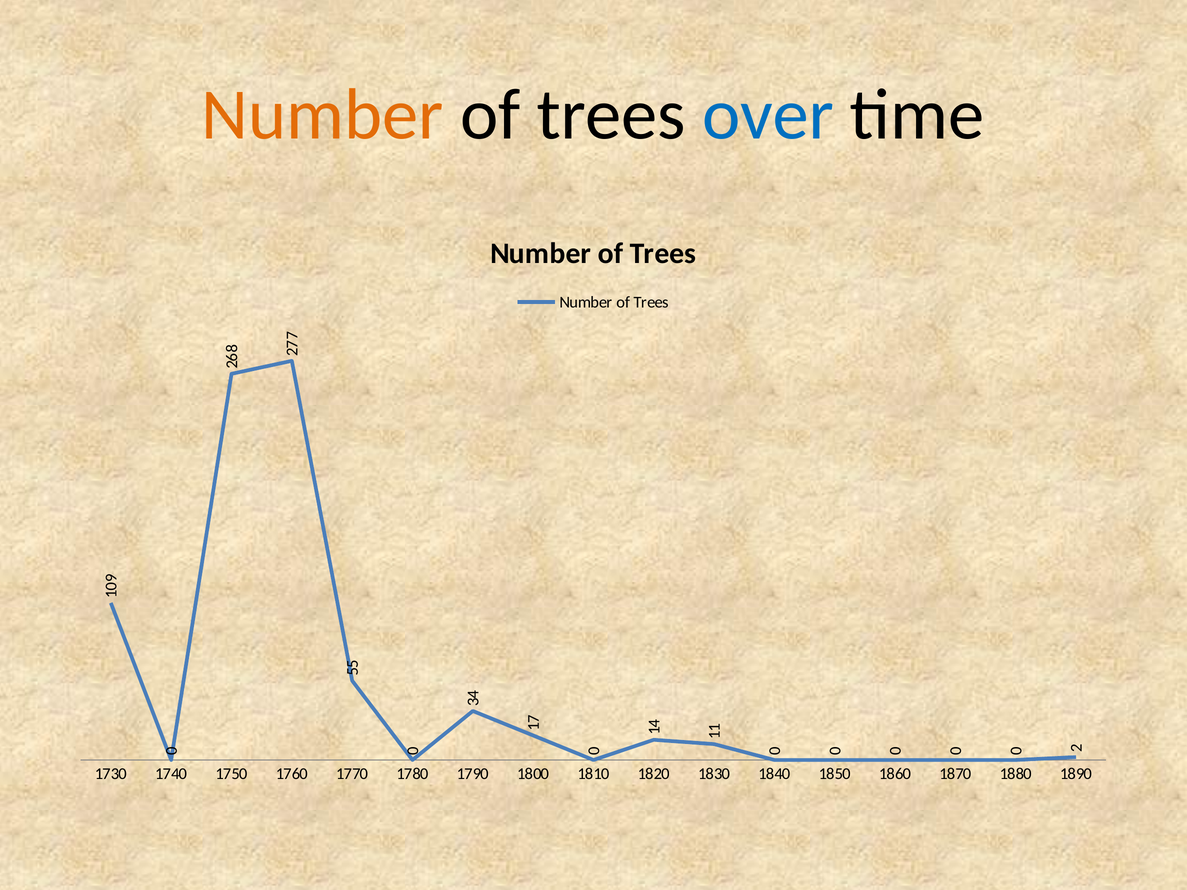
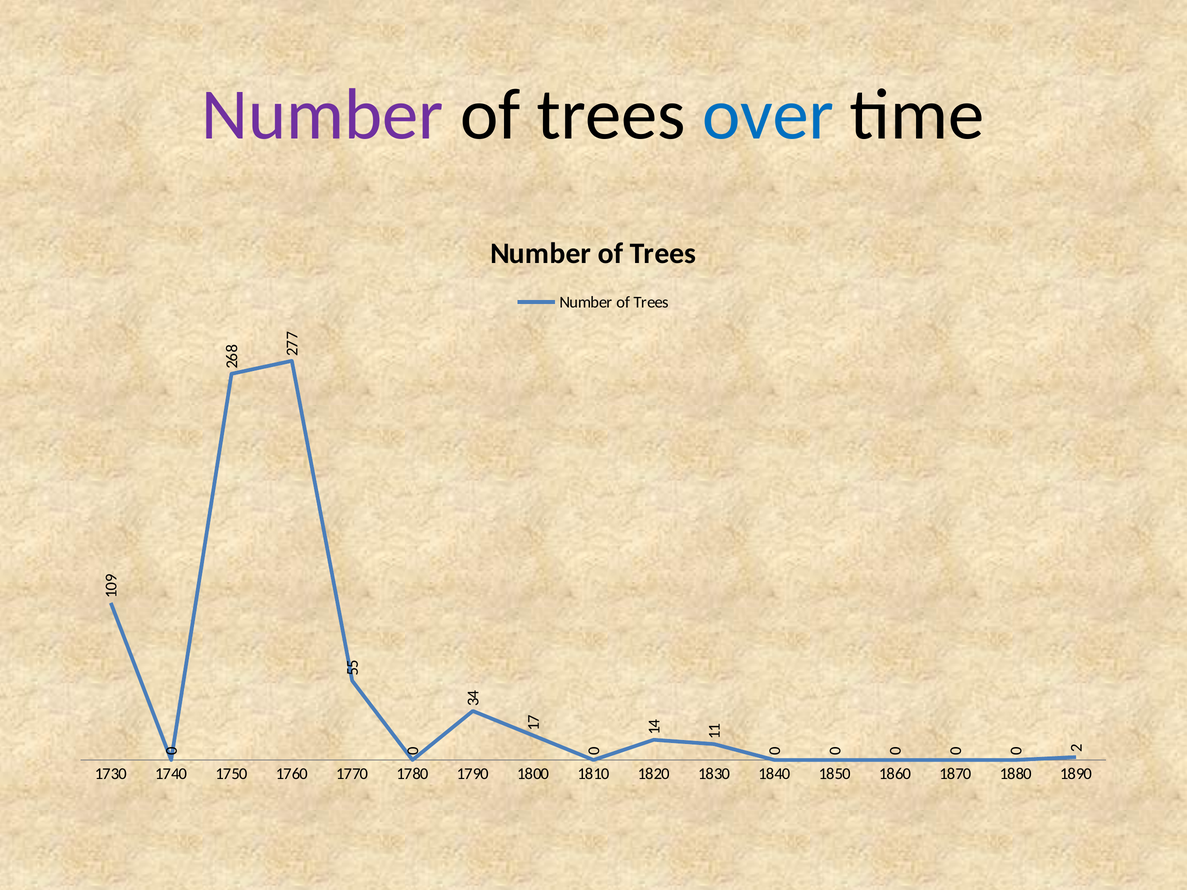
Number colour: orange -> purple (323, 115)
